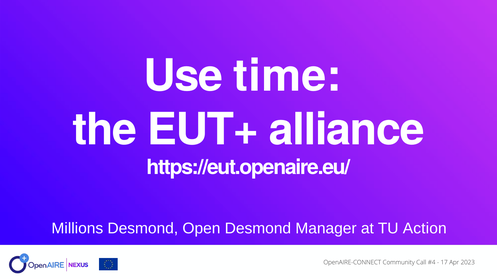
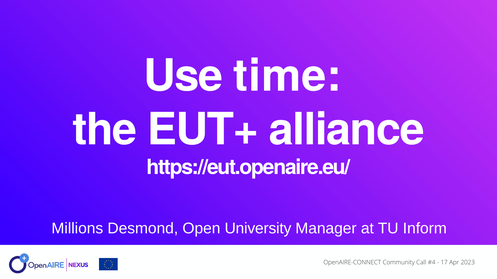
Open Desmond: Desmond -> University (258, 229)
Action: Action -> Inform (425, 229)
